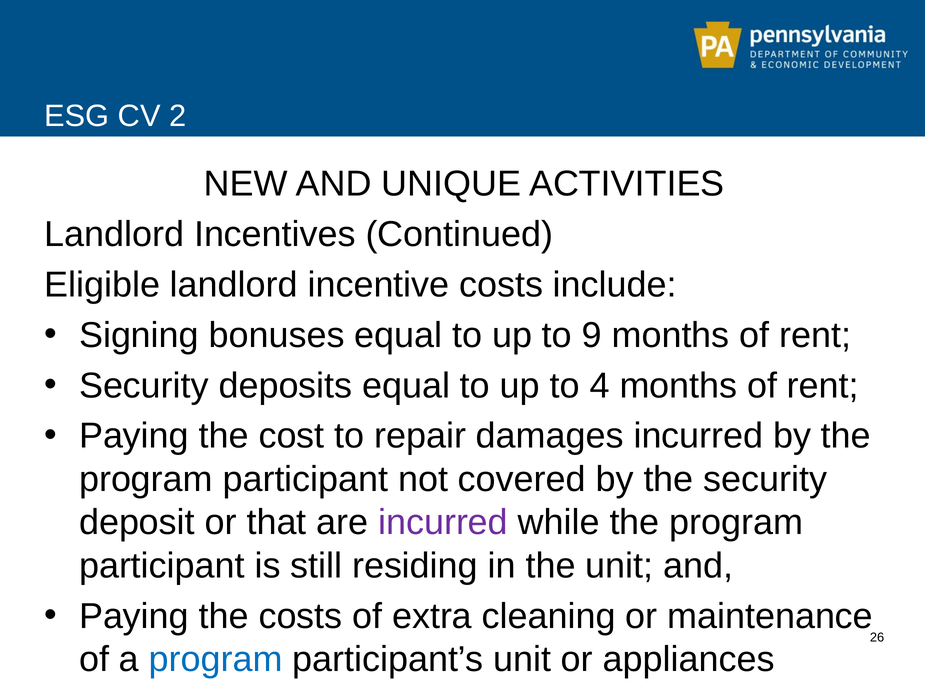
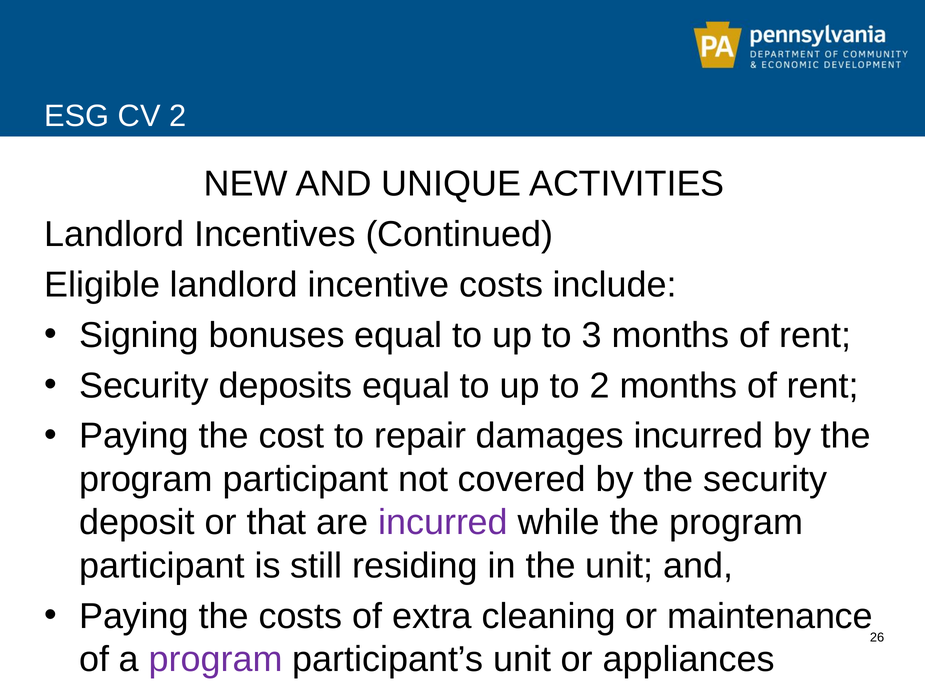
9: 9 -> 3 (592, 335)
to 4: 4 -> 2 (600, 386)
program colour: blue -> purple (216, 659)
